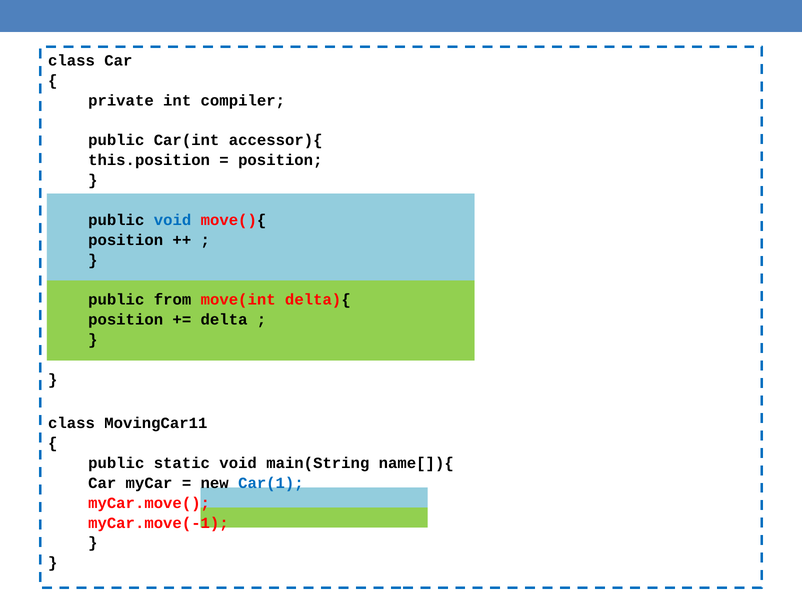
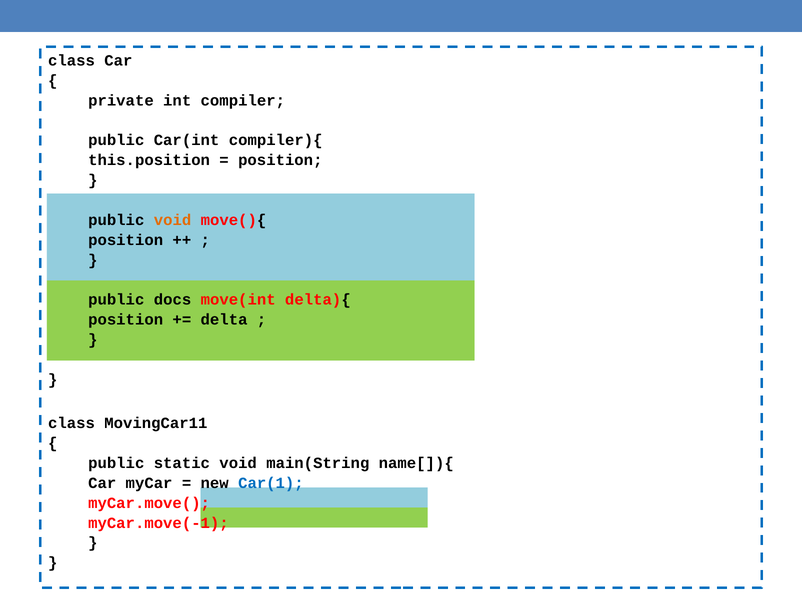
accessor){: accessor){ -> compiler){ (276, 140)
void colour: blue -> orange (173, 220)
from: from -> docs (173, 300)
